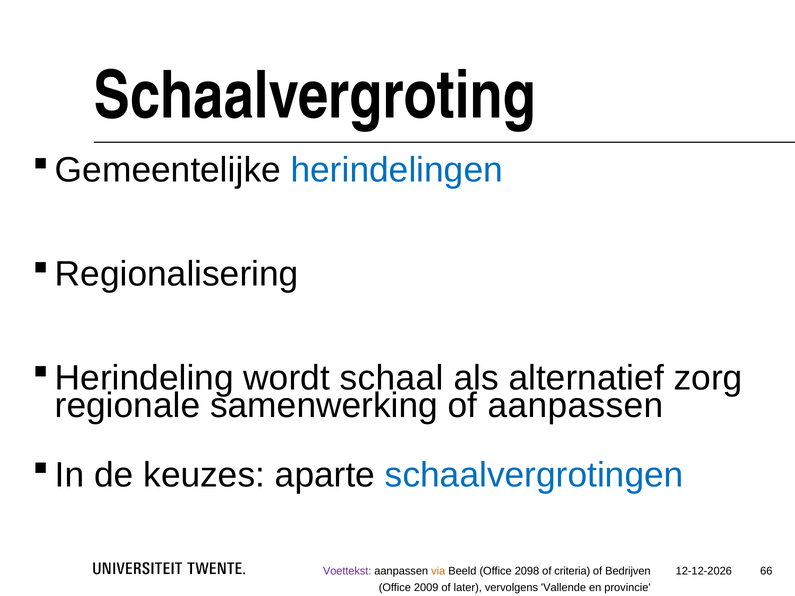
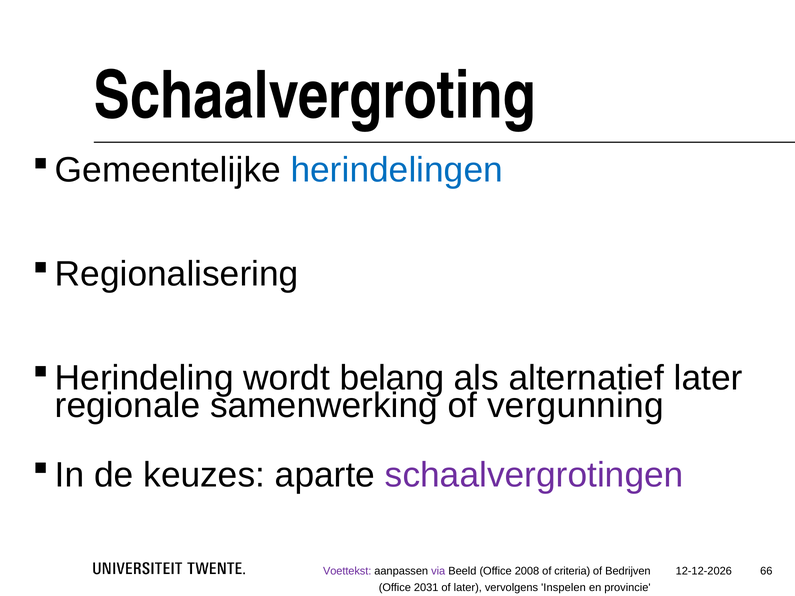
schaal: schaal -> belang (392, 378)
alternatief zorg: zorg -> later (708, 378)
of aanpassen: aanpassen -> vergunning (575, 406)
schaalvergrotingen colour: blue -> purple (534, 475)
via colour: orange -> purple (438, 571)
2098: 2098 -> 2008 (527, 571)
2009: 2009 -> 2031 (426, 588)
Vallende: Vallende -> Inspelen (563, 588)
